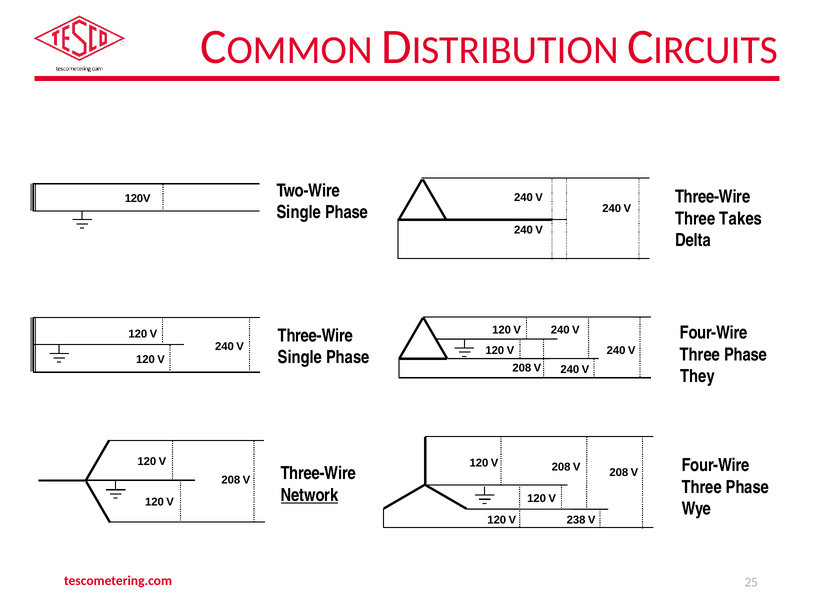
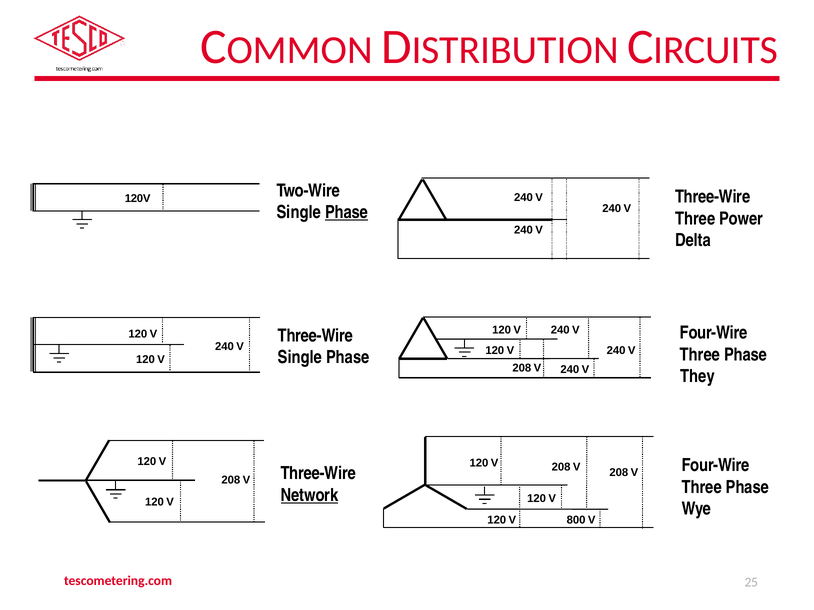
Phase underline: none -> present (347, 213)
Takes: Takes -> Power (741, 219)
238: 238 -> 800 (576, 520)
